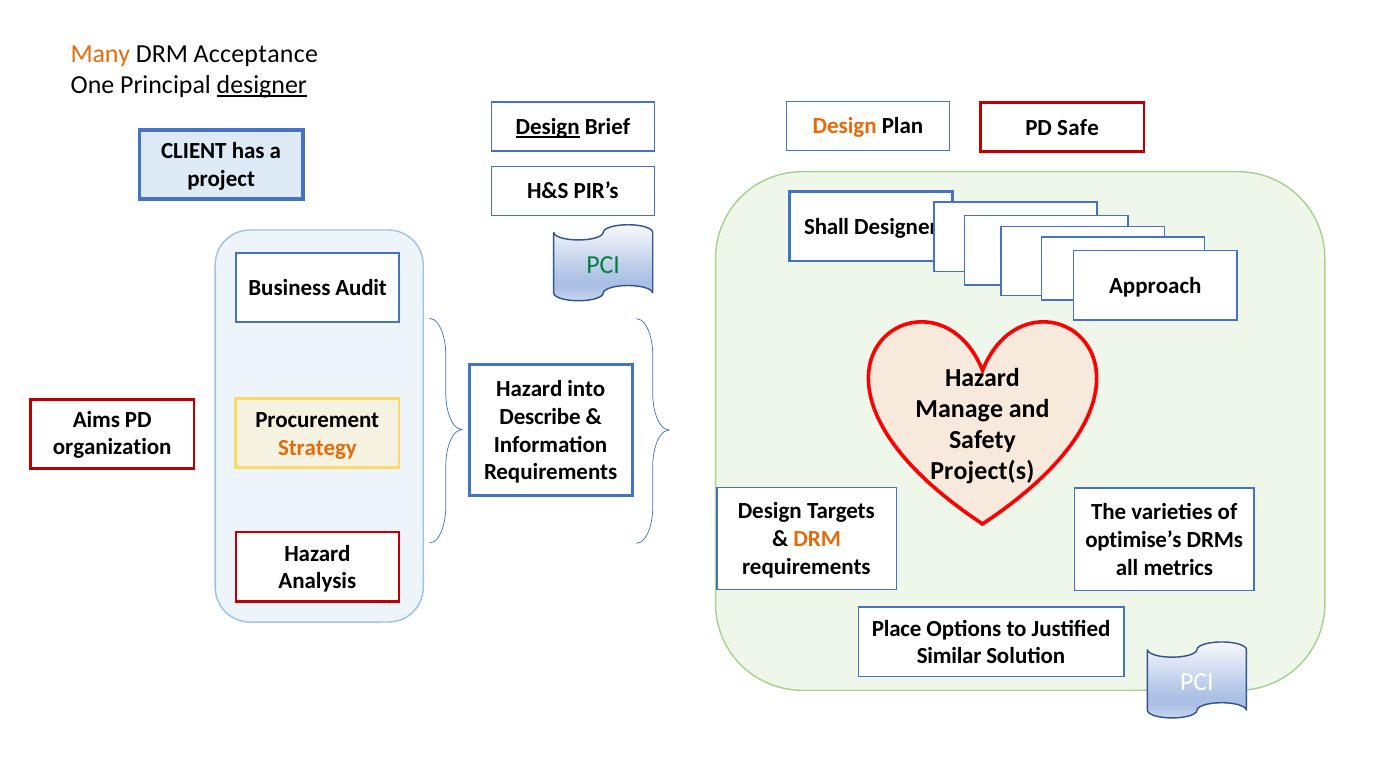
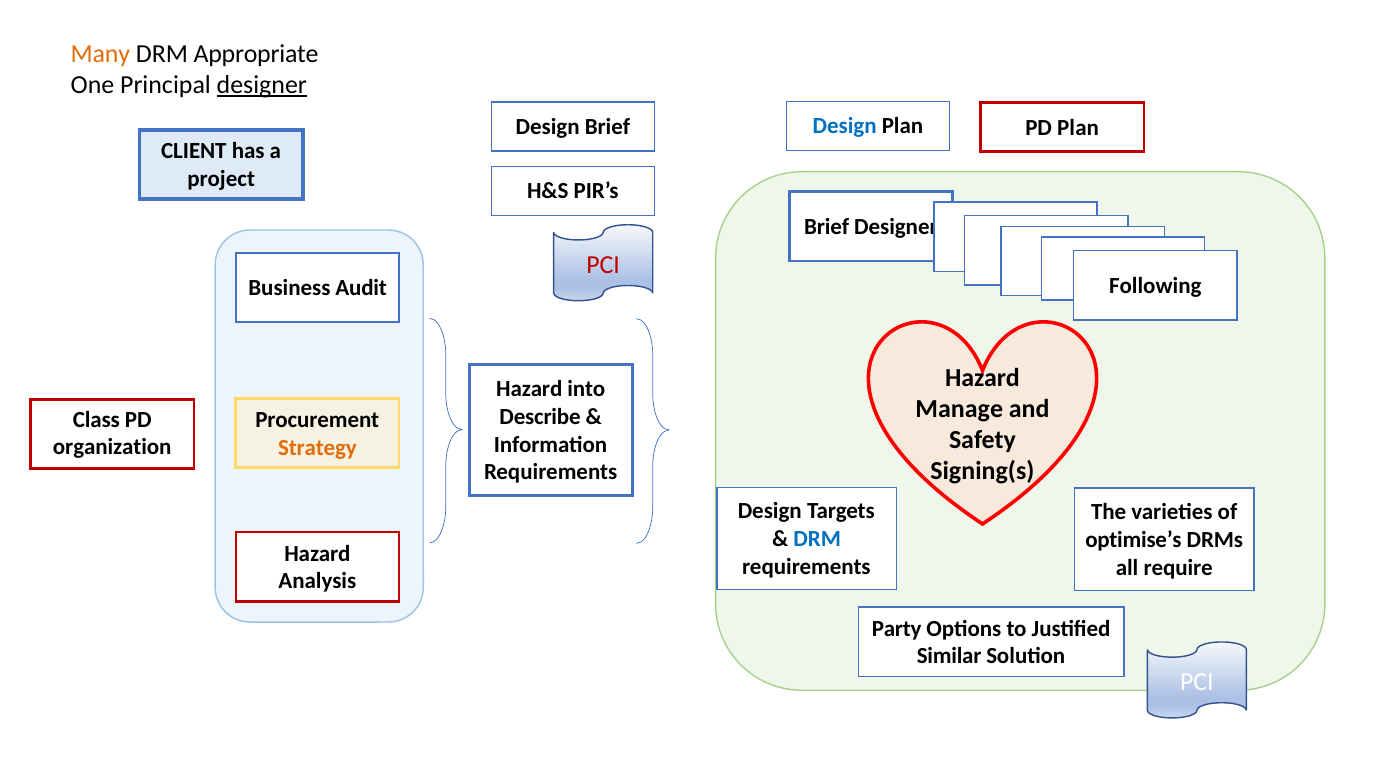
Acceptance: Acceptance -> Appropriate (256, 54)
Design underline: present -> none (548, 127)
Design colour: orange -> blue (845, 126)
PD Safe: Safe -> Plan (1078, 127)
Shall: Shall -> Brief (827, 227)
PCI colour: green -> red (603, 264)
Approach: Approach -> Following (1155, 286)
Aims: Aims -> Class (96, 419)
Project(s: Project(s -> Signing(s (982, 471)
DRM colour: orange -> blue (817, 538)
metrics: metrics -> require (1178, 567)
Place: Place -> Party (897, 628)
